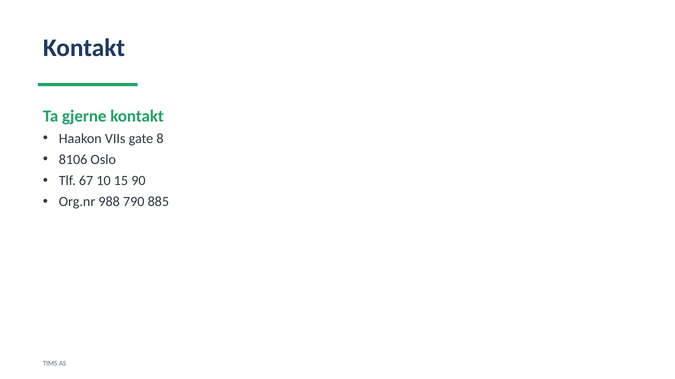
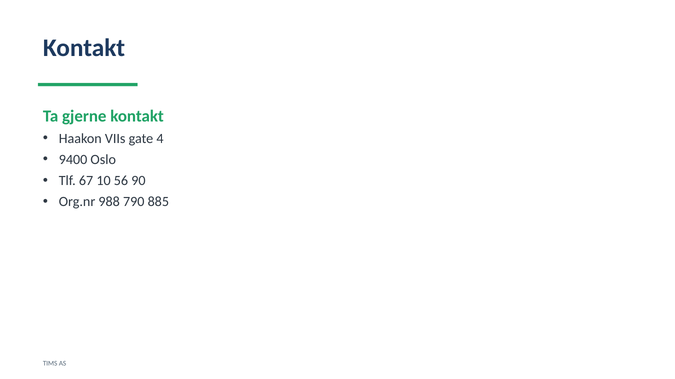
8: 8 -> 4 (160, 139)
8106: 8106 -> 9400 (73, 160)
15: 15 -> 56 (121, 181)
